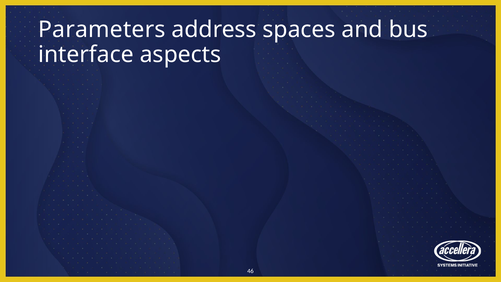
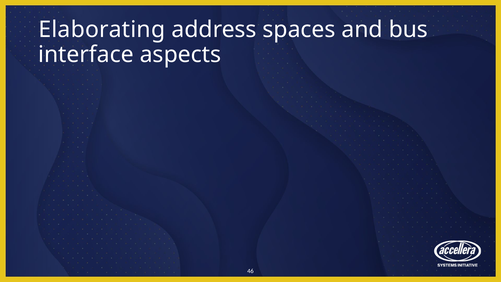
Parameters: Parameters -> Elaborating (102, 30)
